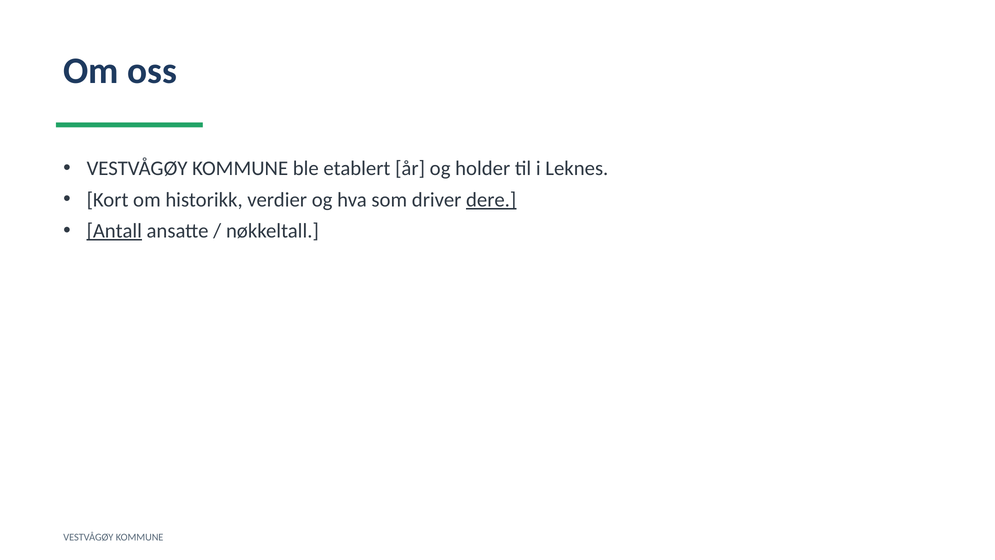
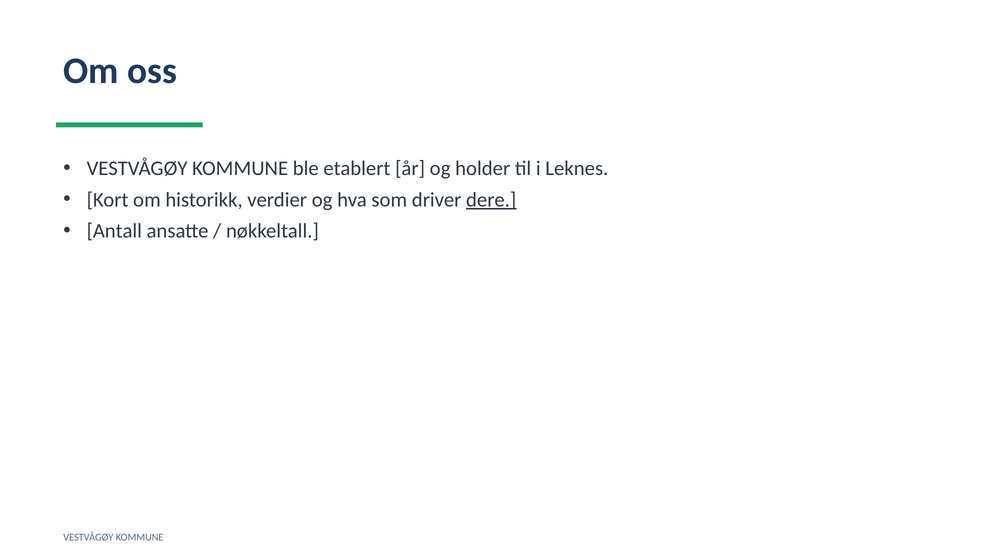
Antall underline: present -> none (114, 231)
